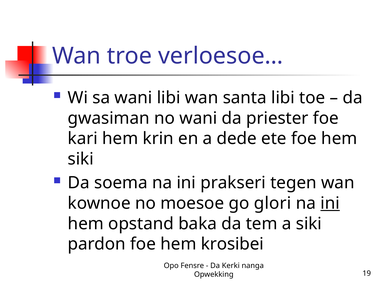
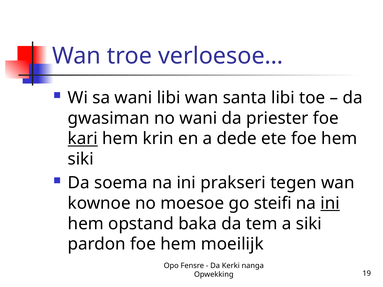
kari underline: none -> present (83, 139)
glori: glori -> steifi (273, 203)
krosibei: krosibei -> moeilijk (232, 244)
